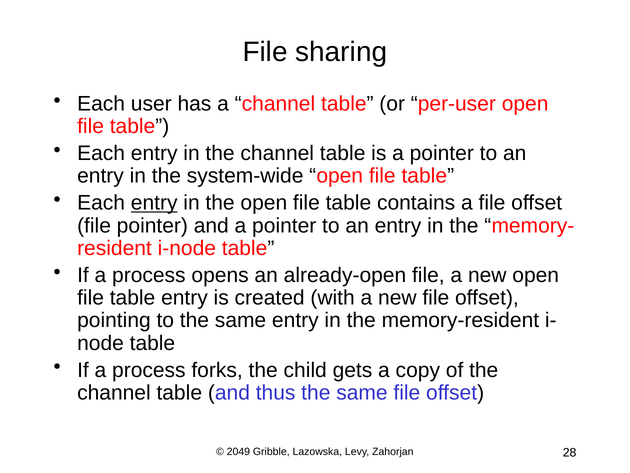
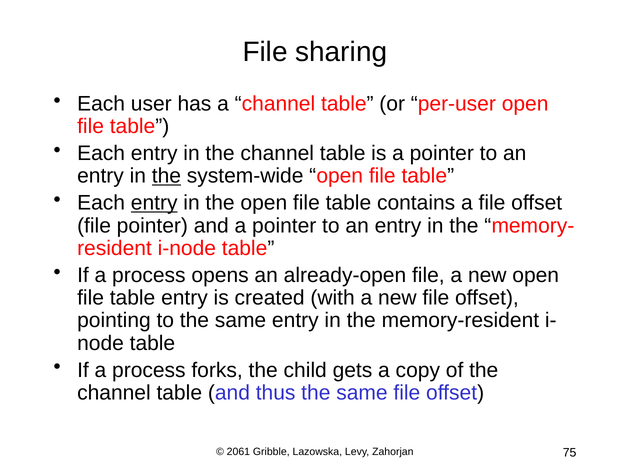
the underline: none -> present (166, 176)
2049: 2049 -> 2061 (238, 451)
28: 28 -> 75 (570, 452)
